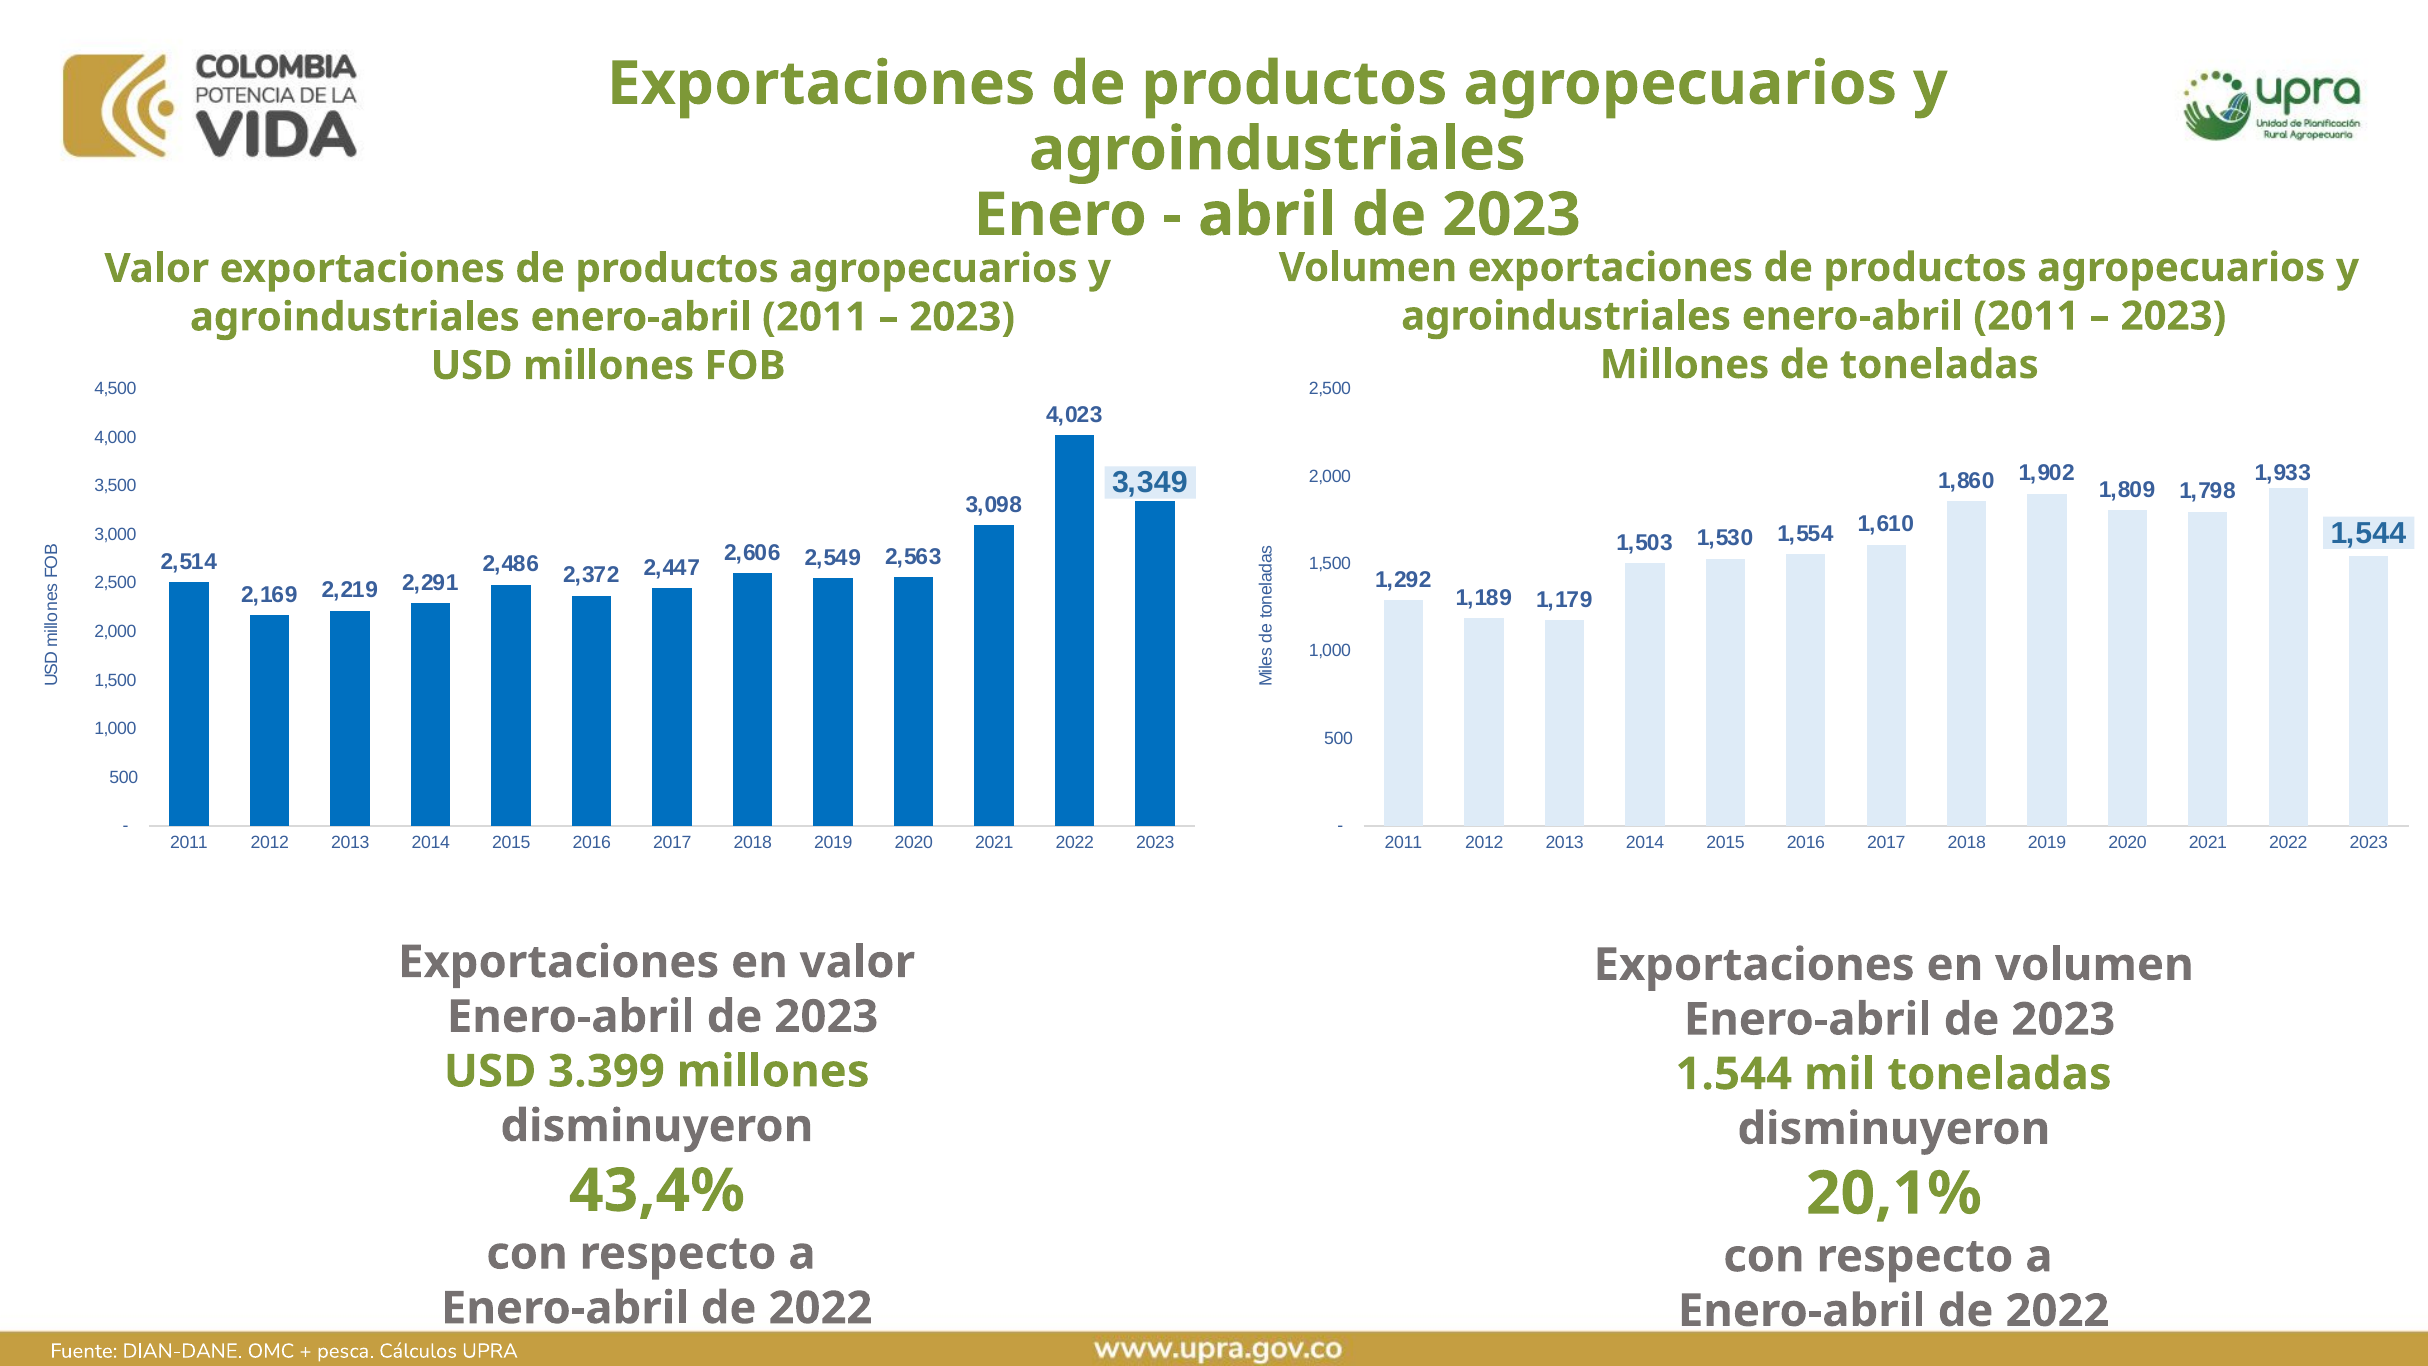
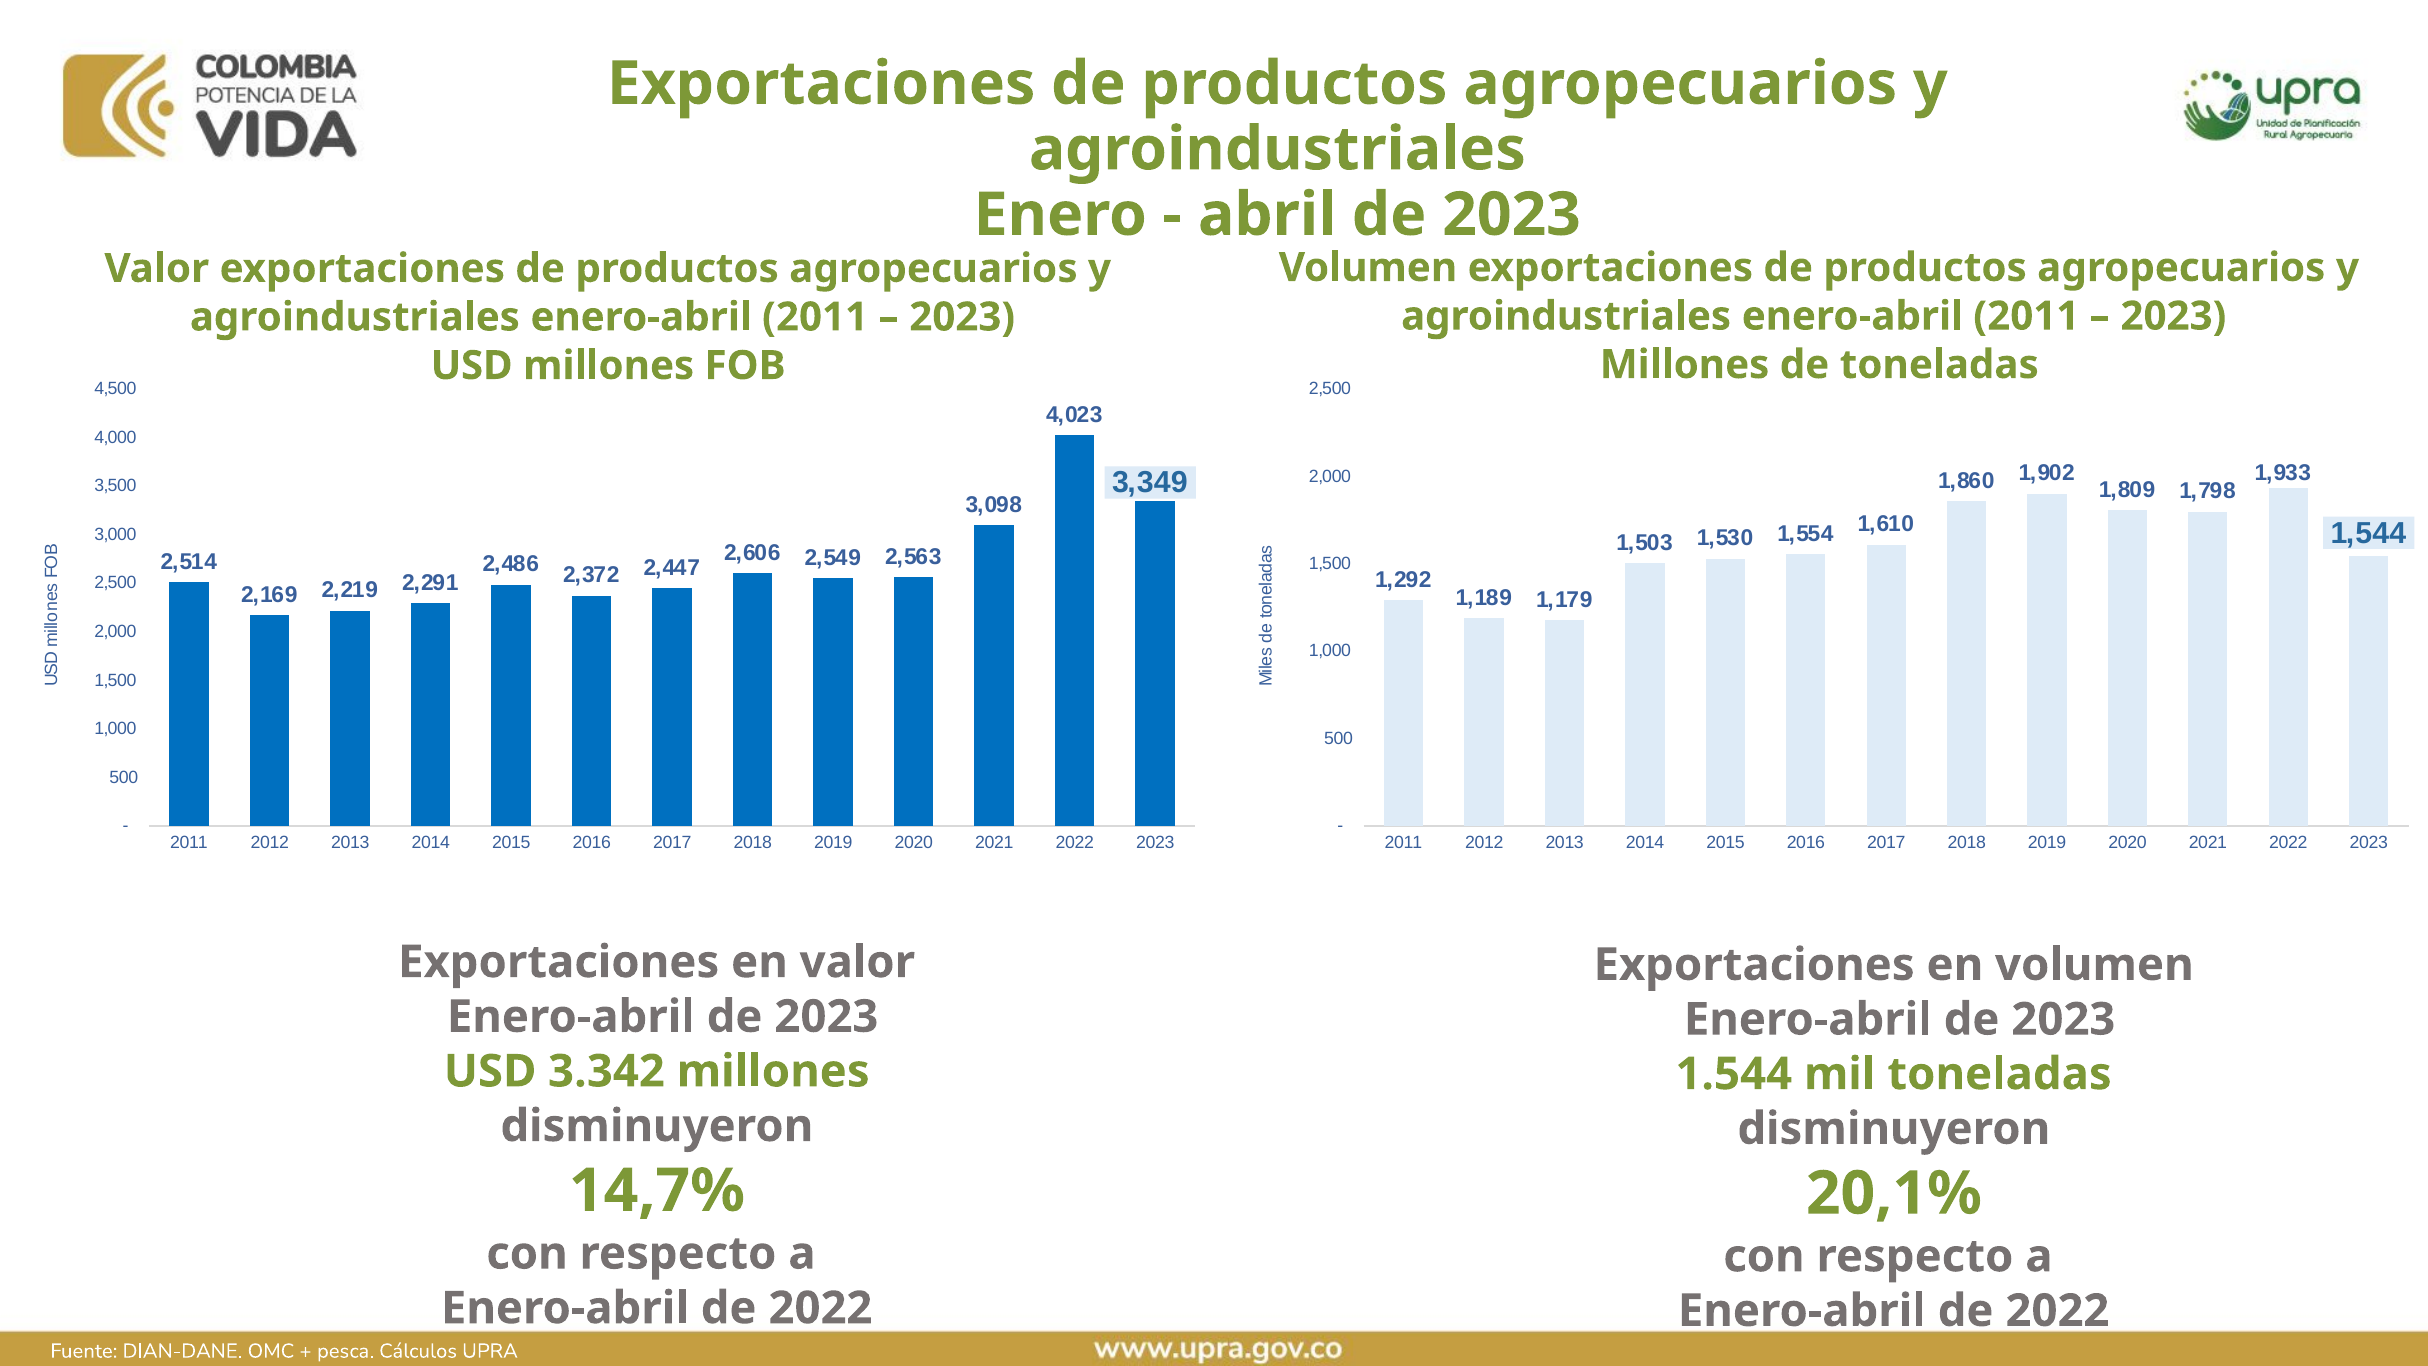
3.399: 3.399 -> 3.342 (606, 1071)
43,4%: 43,4% -> 14,7% (657, 1191)
